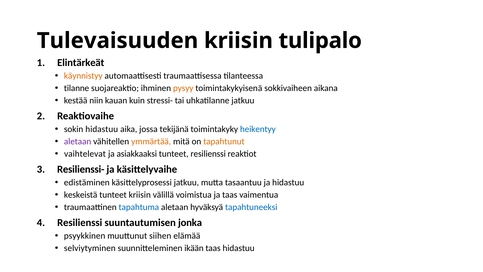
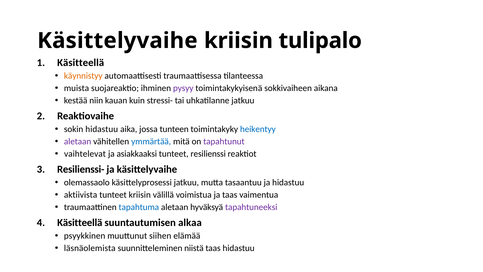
Tulevaisuuden: Tulevaisuuden -> Käsittelyvaihe (117, 41)
Elintärkeät: Elintärkeät -> Käsitteellä (81, 63)
tilanne: tilanne -> muista (77, 88)
pysyy colour: orange -> purple (183, 88)
tekijänä: tekijänä -> tunteen (174, 129)
ymmärtää colour: orange -> blue (151, 141)
tapahtunut colour: orange -> purple (224, 141)
edistäminen: edistäminen -> olemassaolo (87, 182)
keskeistä: keskeistä -> aktiivista (81, 195)
tapahtuneeksi colour: blue -> purple (251, 207)
Resilienssi: Resilienssi -> Käsitteellä (80, 223)
jonka: jonka -> alkaa (190, 223)
selviytyminen: selviytyminen -> läsnäolemista (90, 248)
ikään: ikään -> niistä (194, 248)
